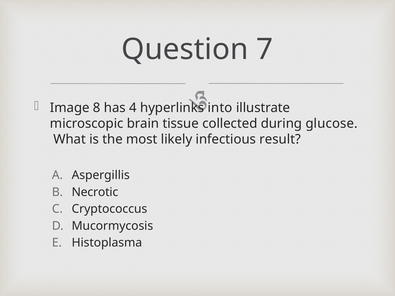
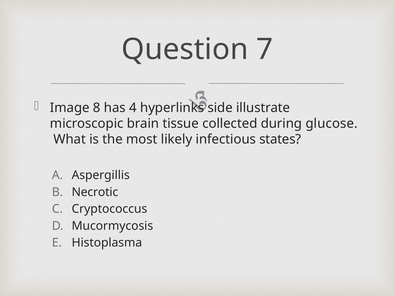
into: into -> side (220, 108)
result: result -> states (280, 140)
